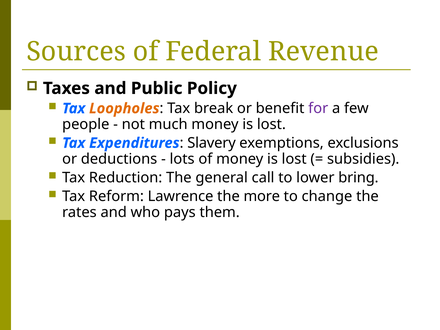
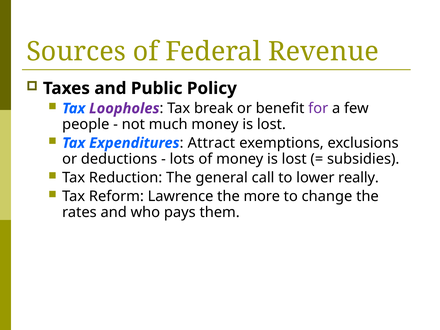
Loopholes colour: orange -> purple (124, 108)
Slavery: Slavery -> Attract (211, 143)
bring: bring -> really (358, 178)
